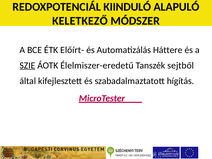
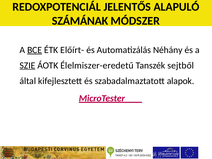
KIINDULÓ: KIINDULÓ -> JELENTŐS (127, 7)
KELETKEZŐ: KELETKEZŐ -> SZÁMÁNAK (80, 21)
BCE underline: none -> present (35, 50)
Háttere: Háttere -> Néhány (168, 50)
hígítás: hígítás -> alapok (181, 81)
